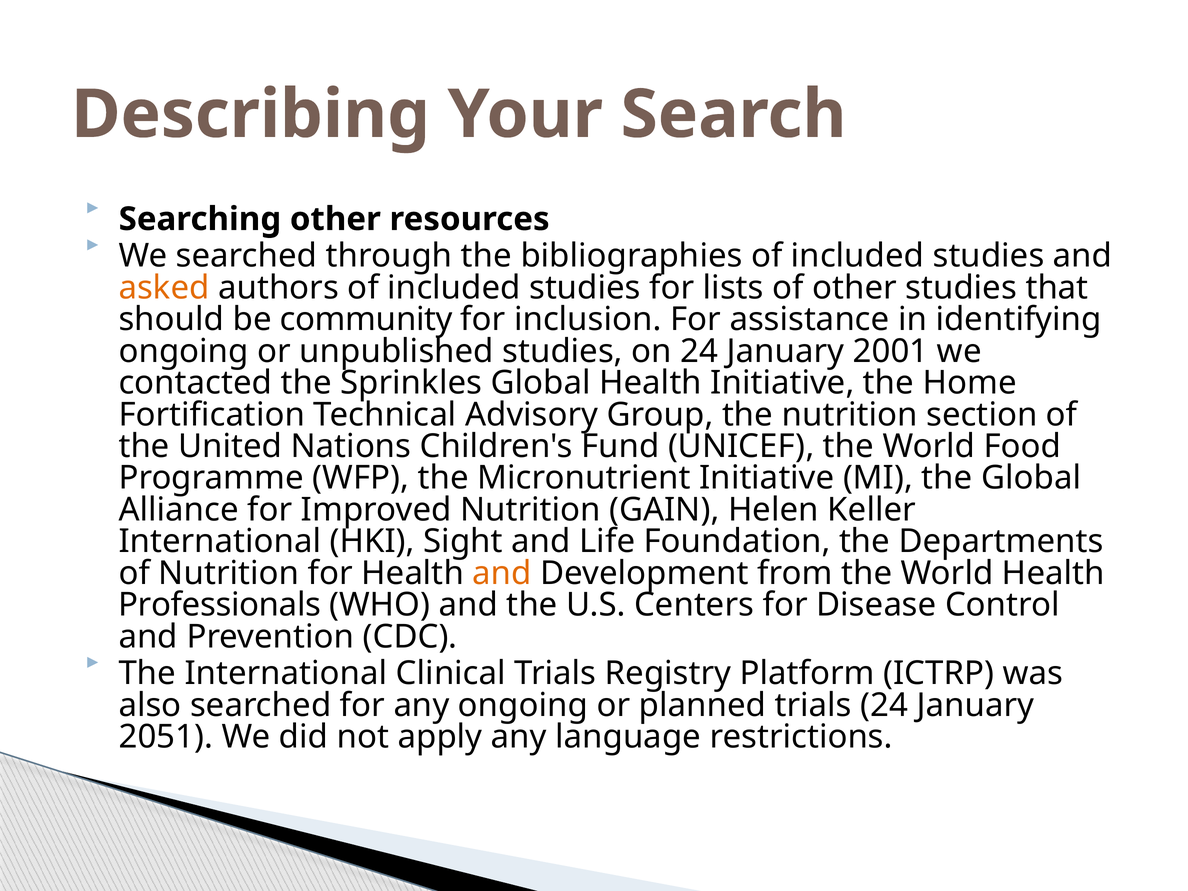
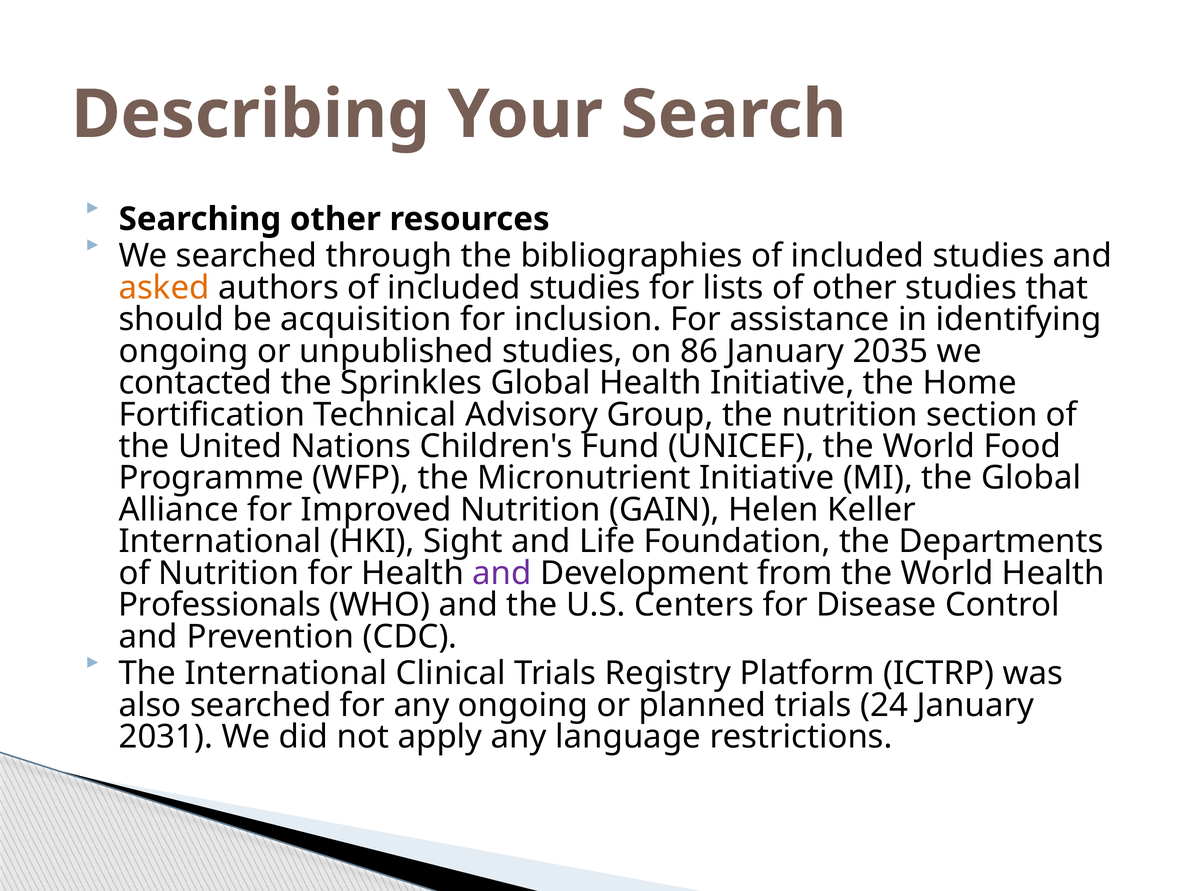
community: community -> acquisition (366, 319)
on 24: 24 -> 86 (699, 351)
2001: 2001 -> 2035 (891, 351)
and colour: orange -> purple (502, 573)
2051: 2051 -> 2031 (166, 737)
